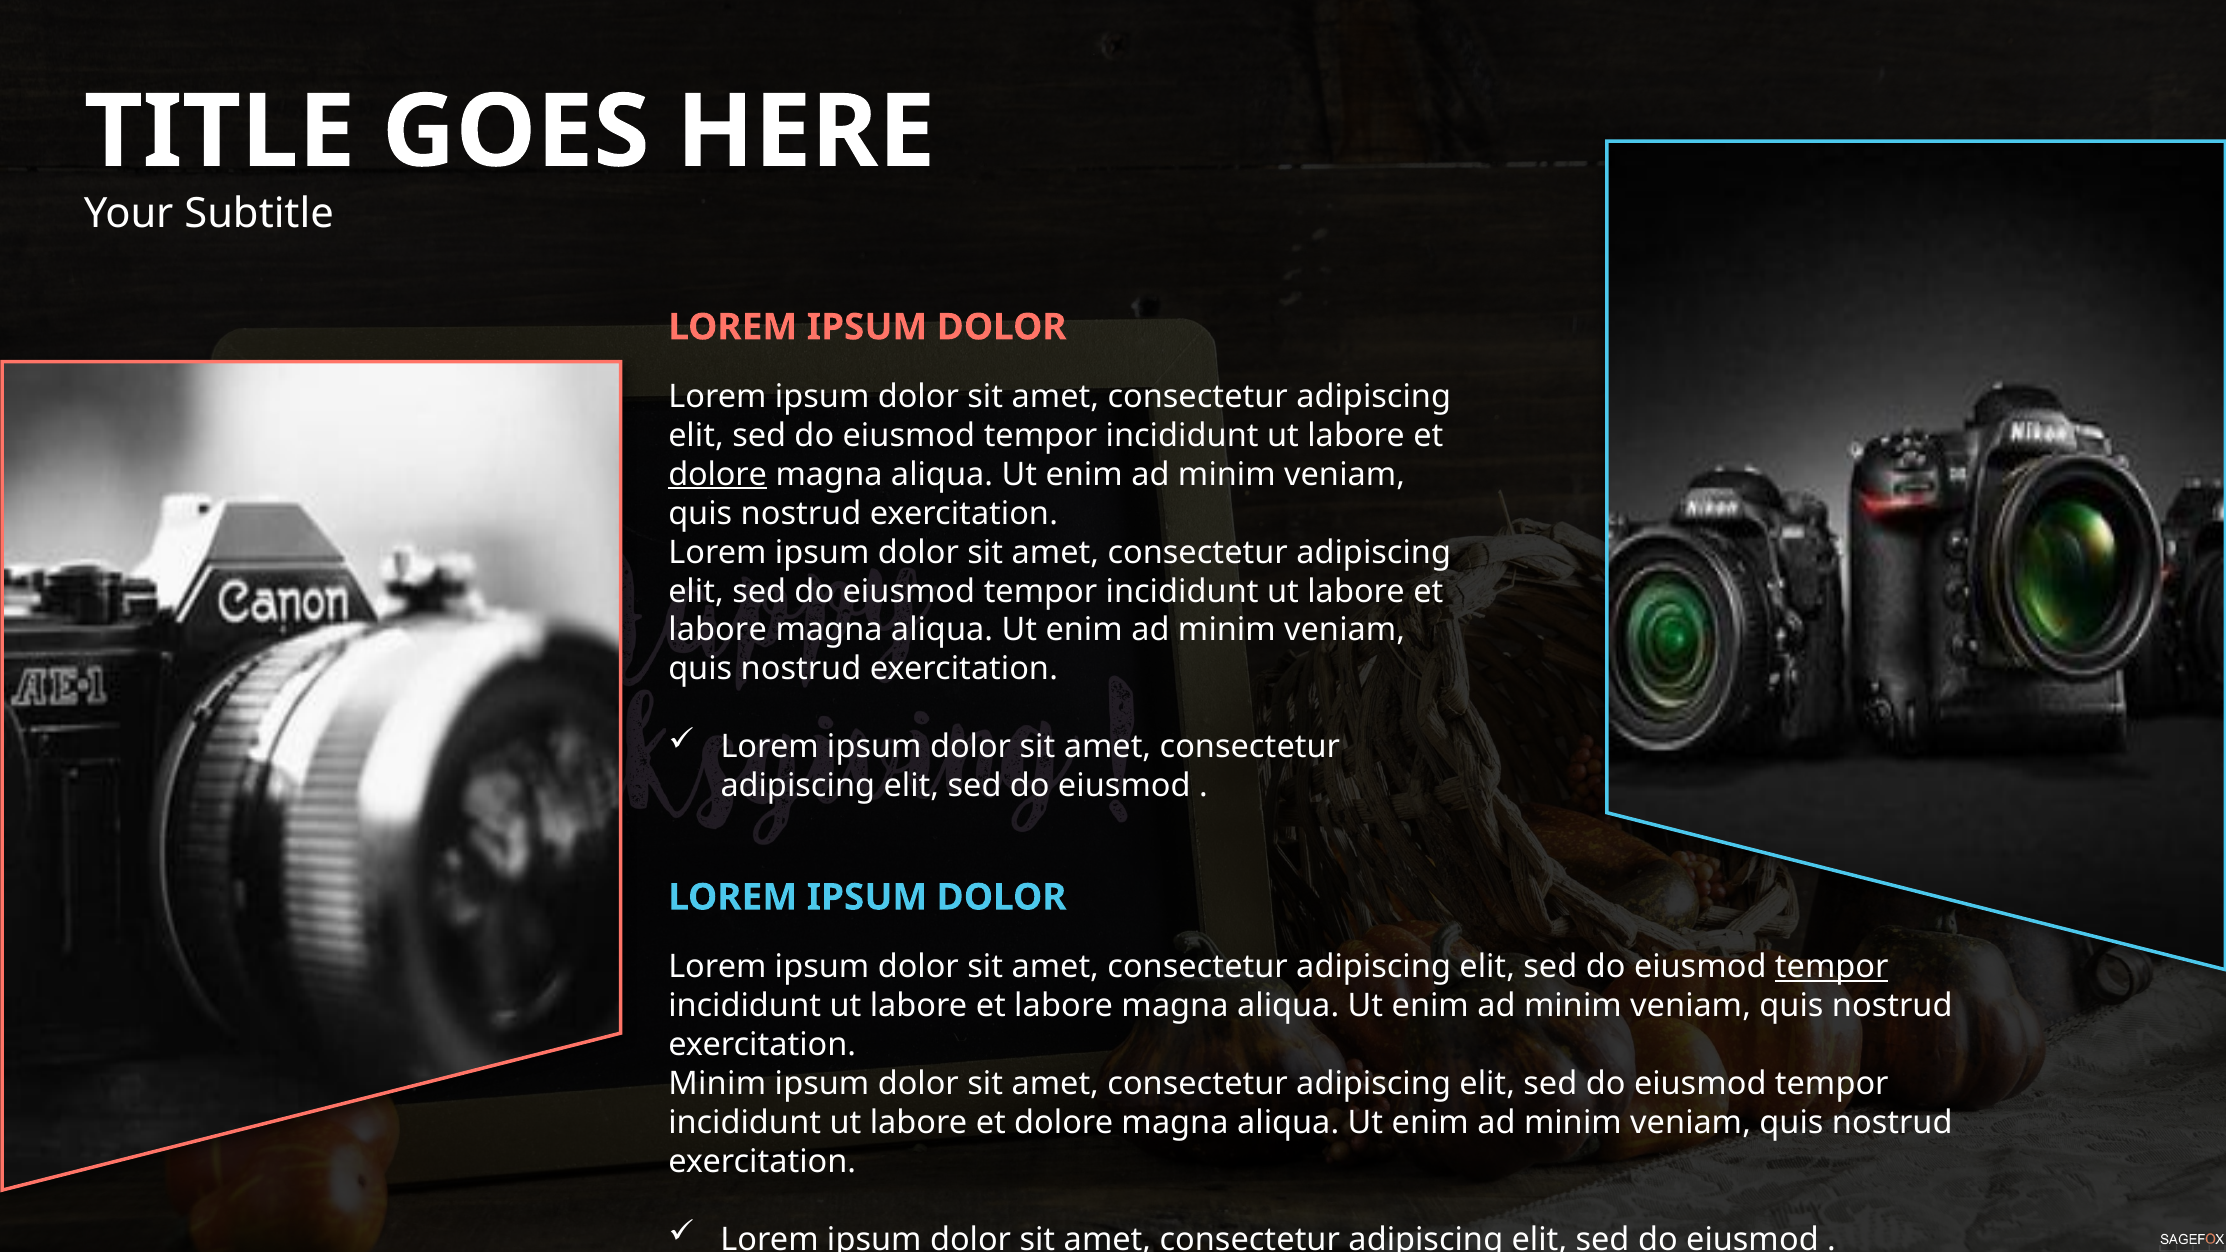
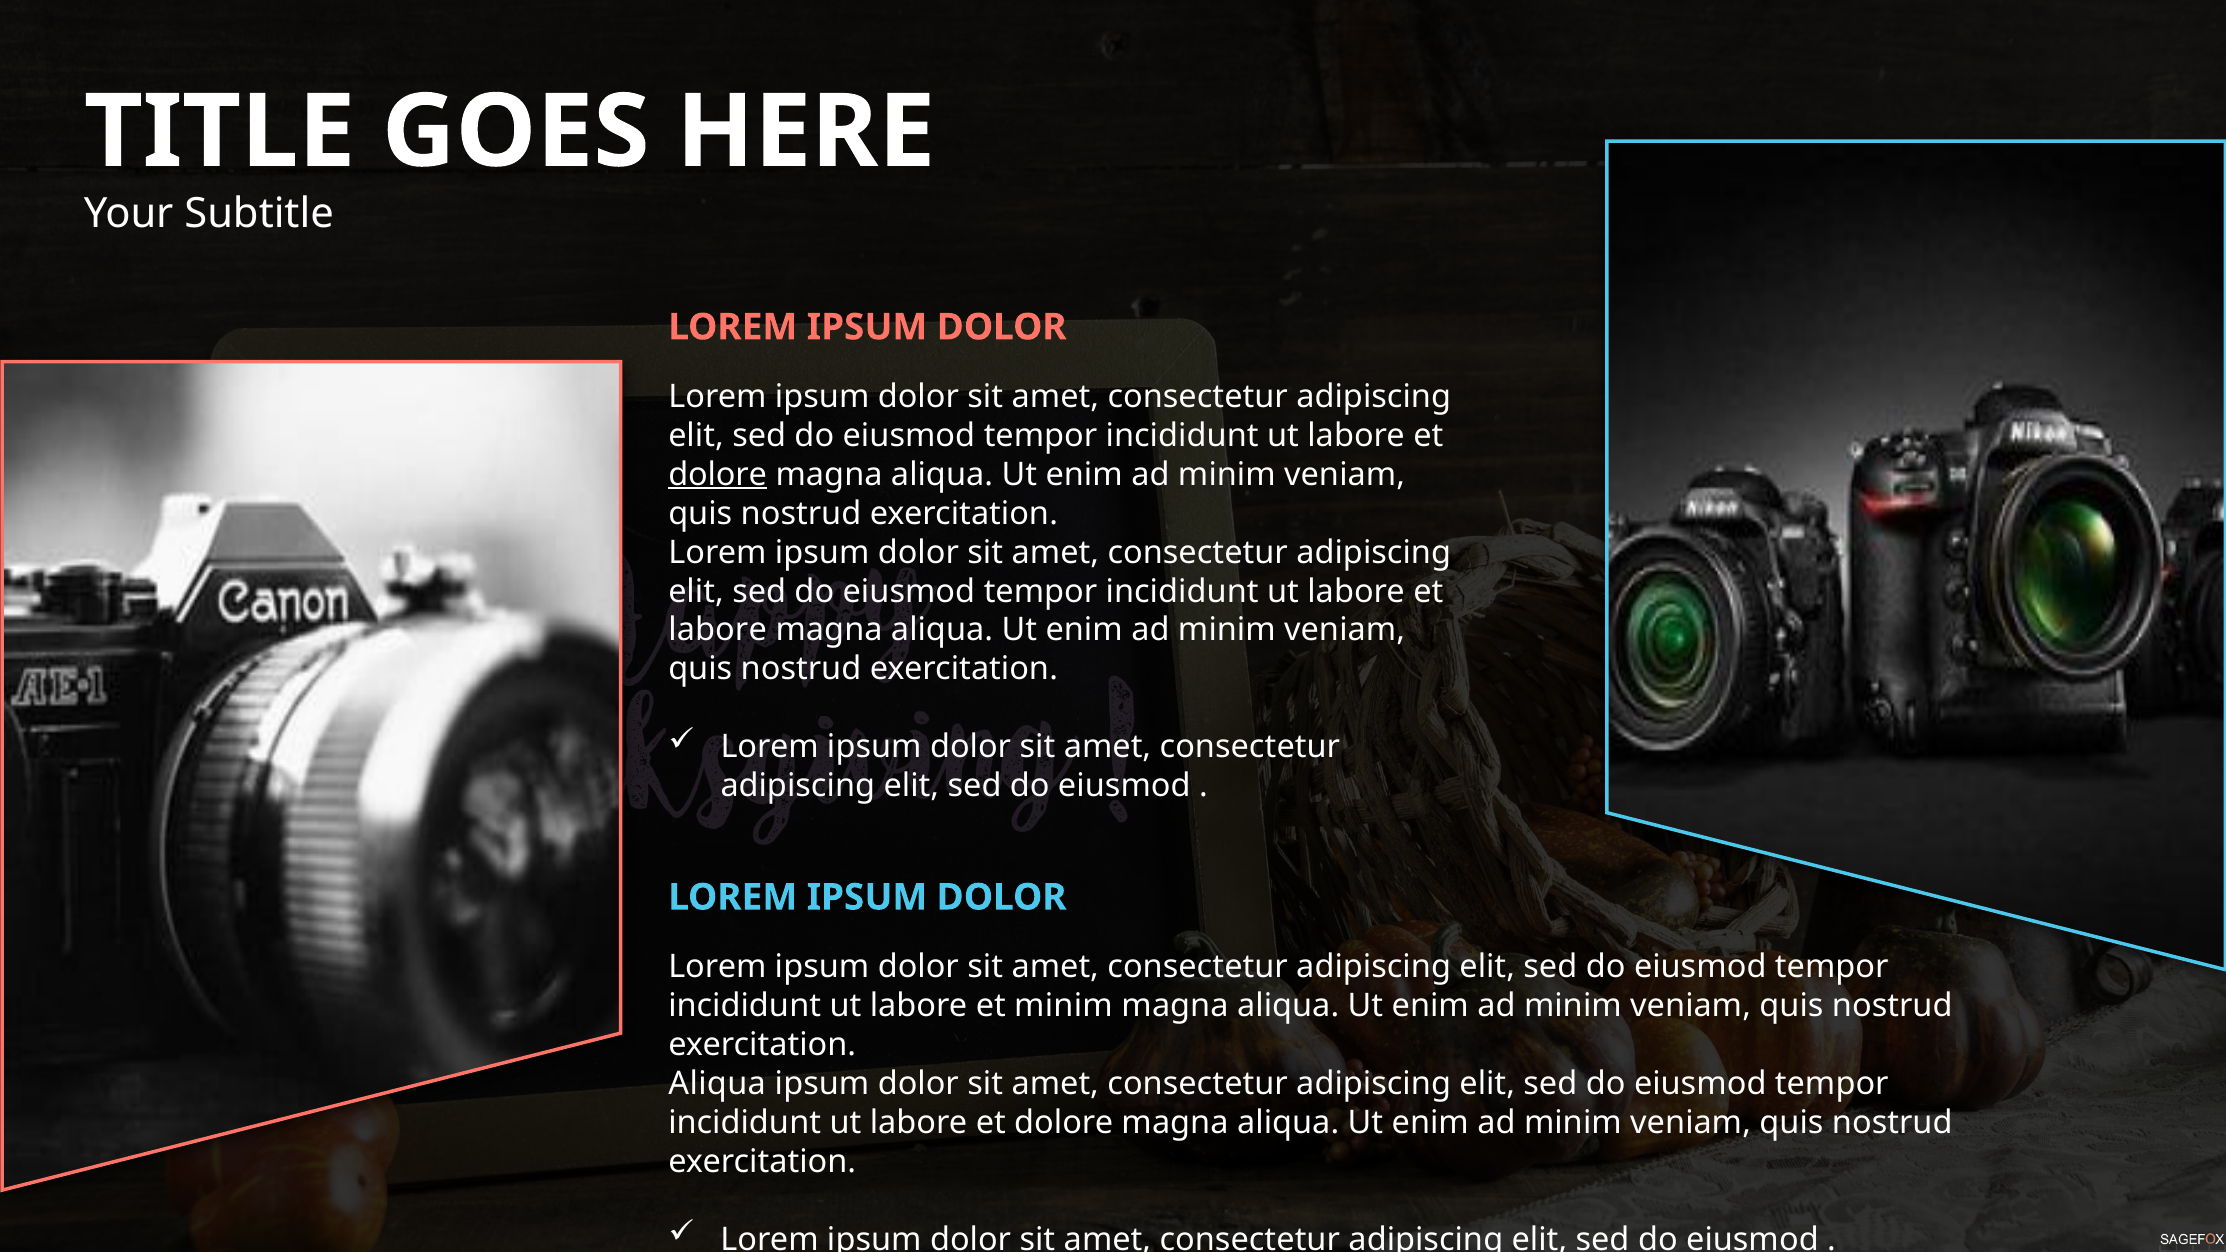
tempor underline: present -> none (1832, 967)
labore: labore -> minim (1063, 1006)
Minim: Minim -> Aliqua (717, 1084)
